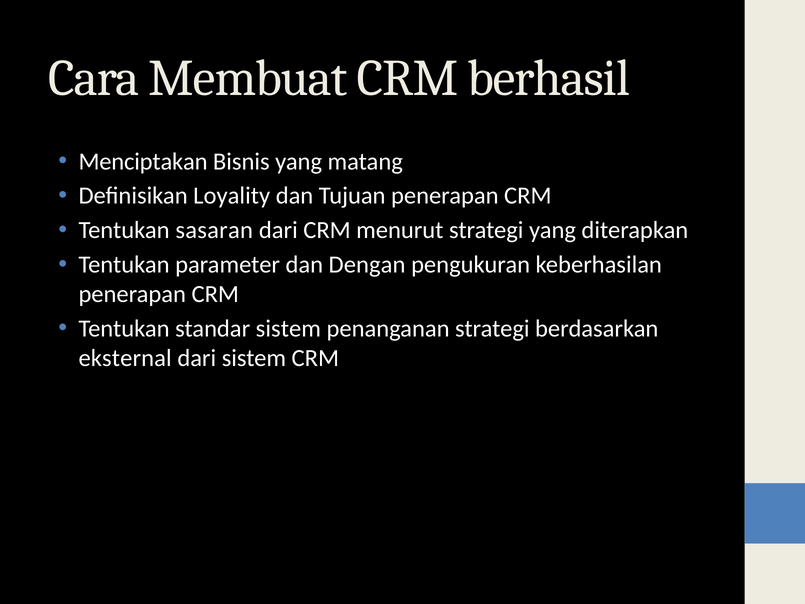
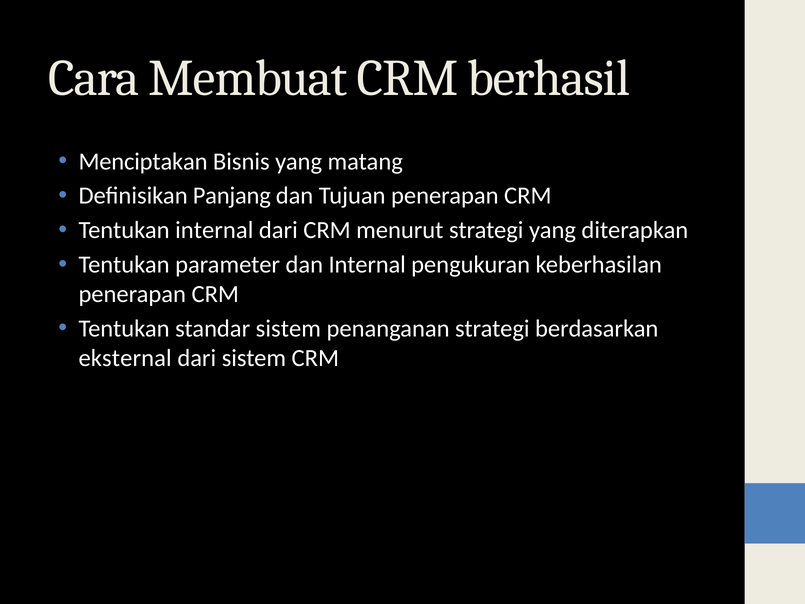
Loyality: Loyality -> Panjang (232, 196)
Tentukan sasaran: sasaran -> internal (214, 230)
dan Dengan: Dengan -> Internal (367, 265)
